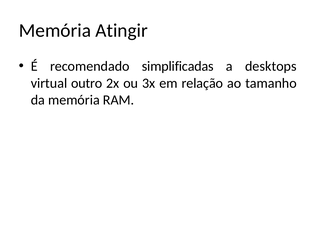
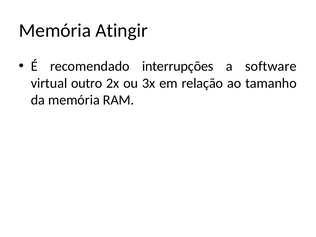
simplificadas: simplificadas -> interrupções (178, 66)
desktops: desktops -> software (271, 66)
